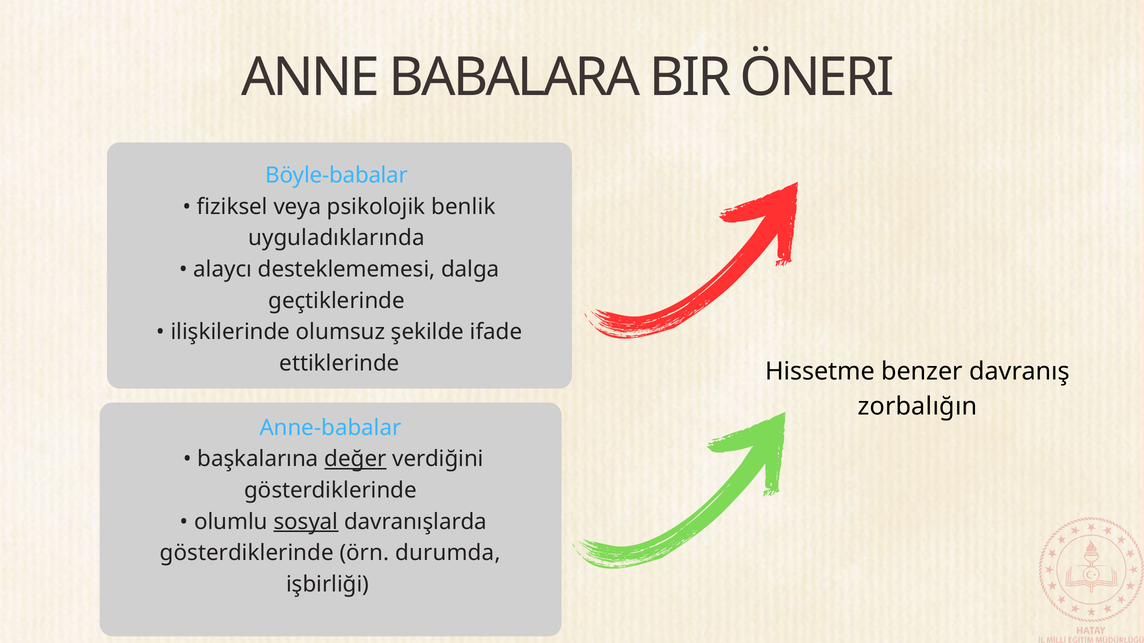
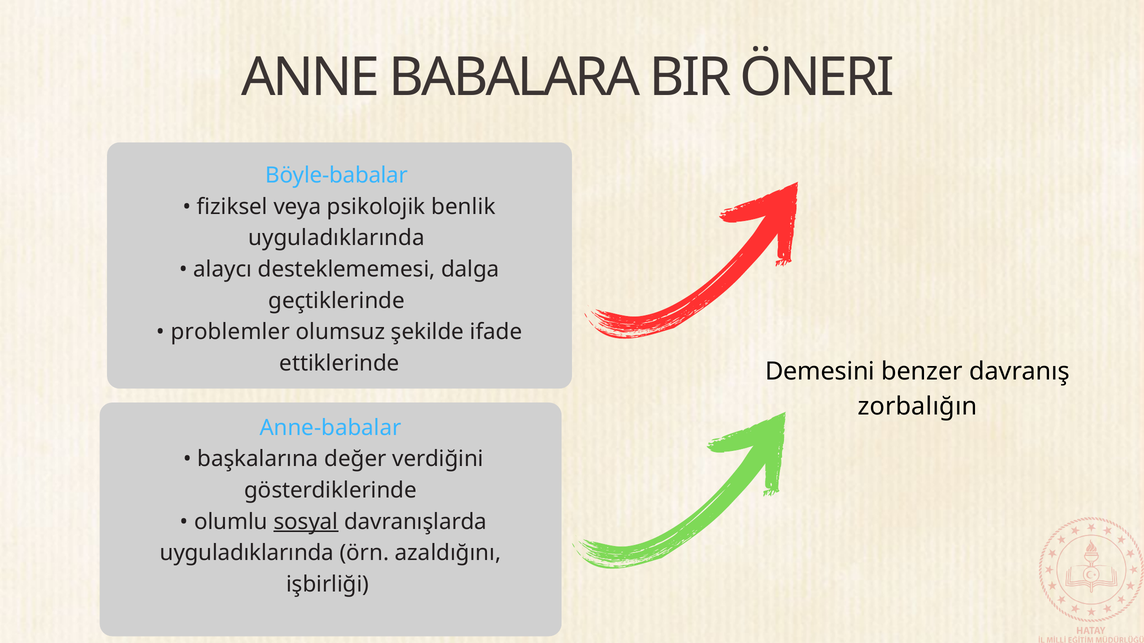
ilişkilerinde: ilişkilerinde -> problemler (230, 332)
Hissetme: Hissetme -> Demesini (820, 372)
değer underline: present -> none (355, 459)
gösterdiklerinde: gösterdiklerinde -> uyguladıklarında (247, 553)
durumda: durumda -> azaldığını (448, 553)
